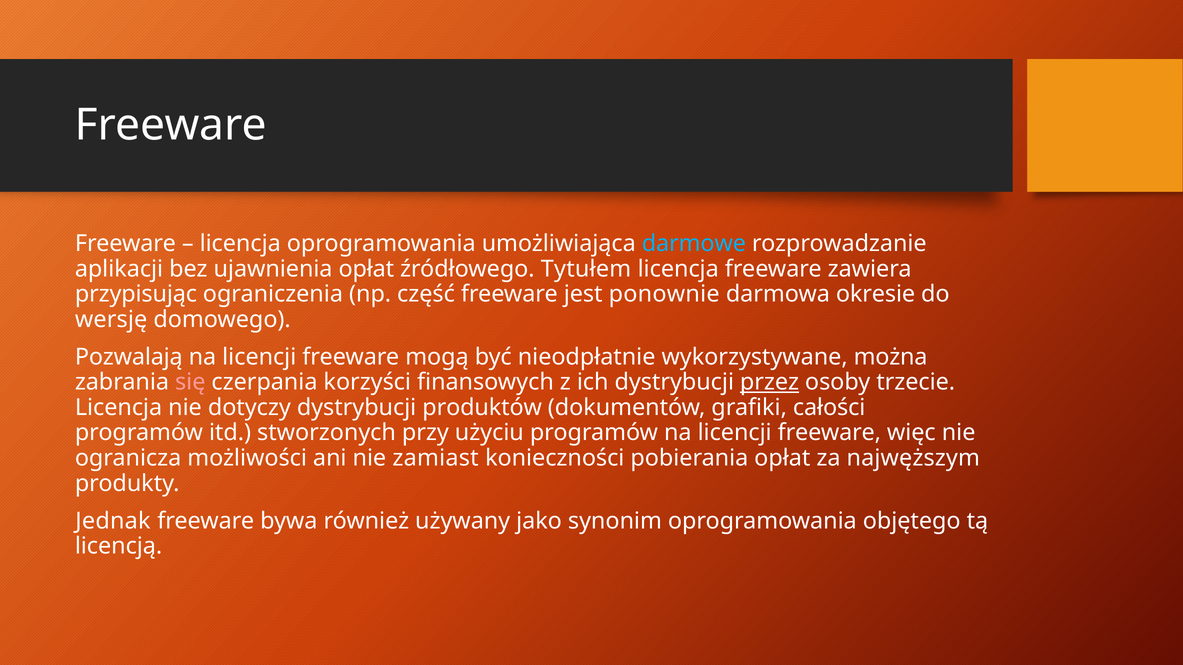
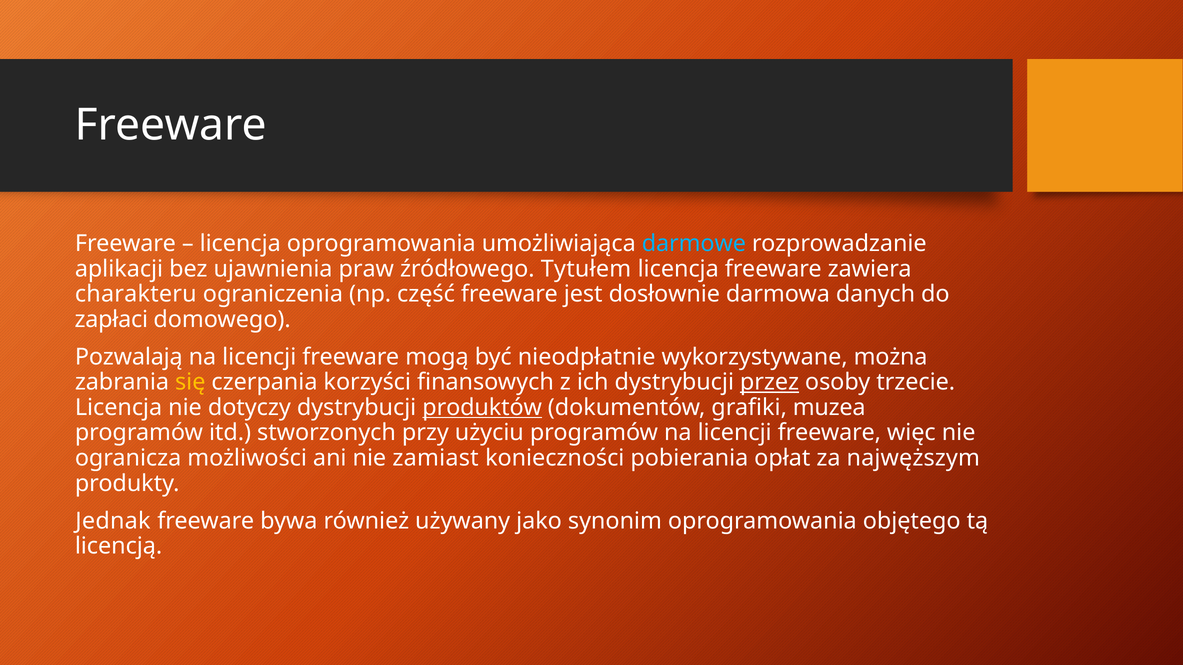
ujawnienia opłat: opłat -> praw (366, 269)
przypisując: przypisując -> charakteru (136, 294)
ponownie: ponownie -> dosłownie (664, 294)
okresie: okresie -> danych (876, 294)
wersję: wersję -> zapłaci (111, 320)
się colour: pink -> yellow (190, 382)
produktów underline: none -> present (482, 408)
całości: całości -> muzea (829, 408)
